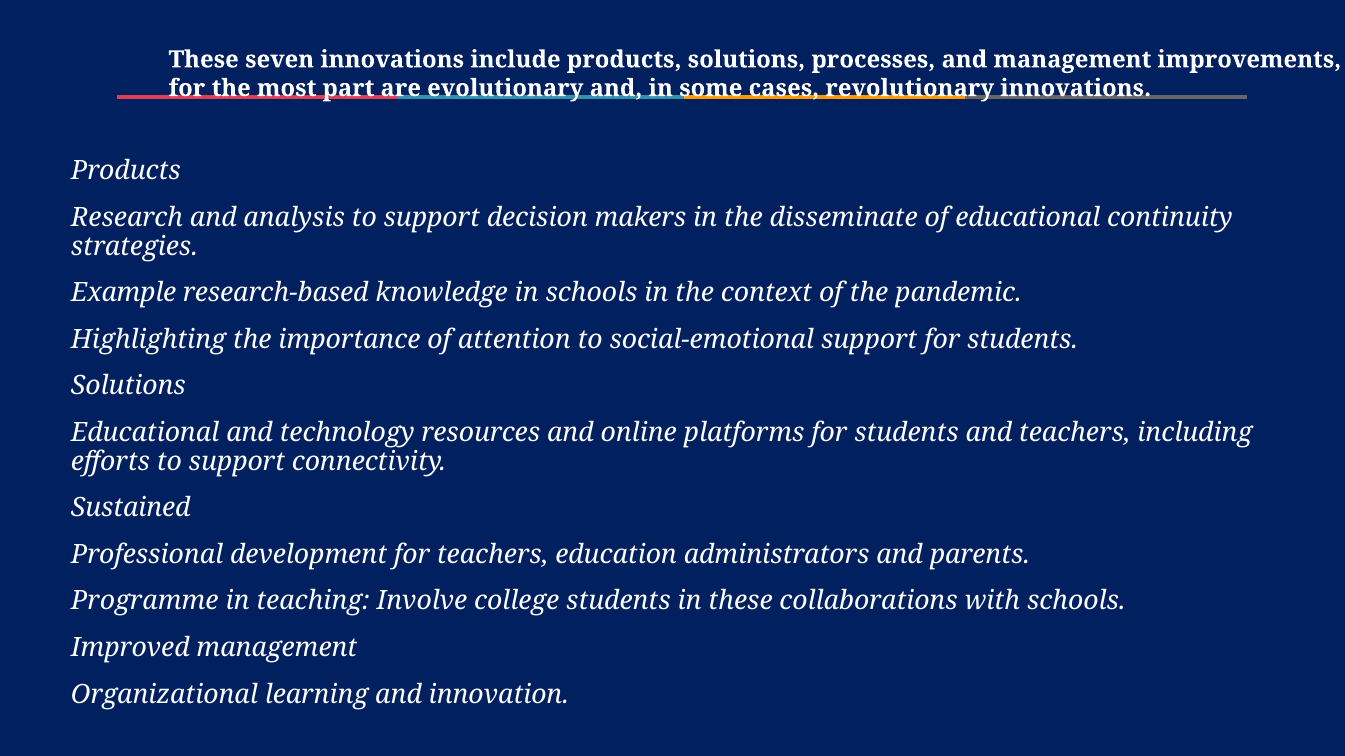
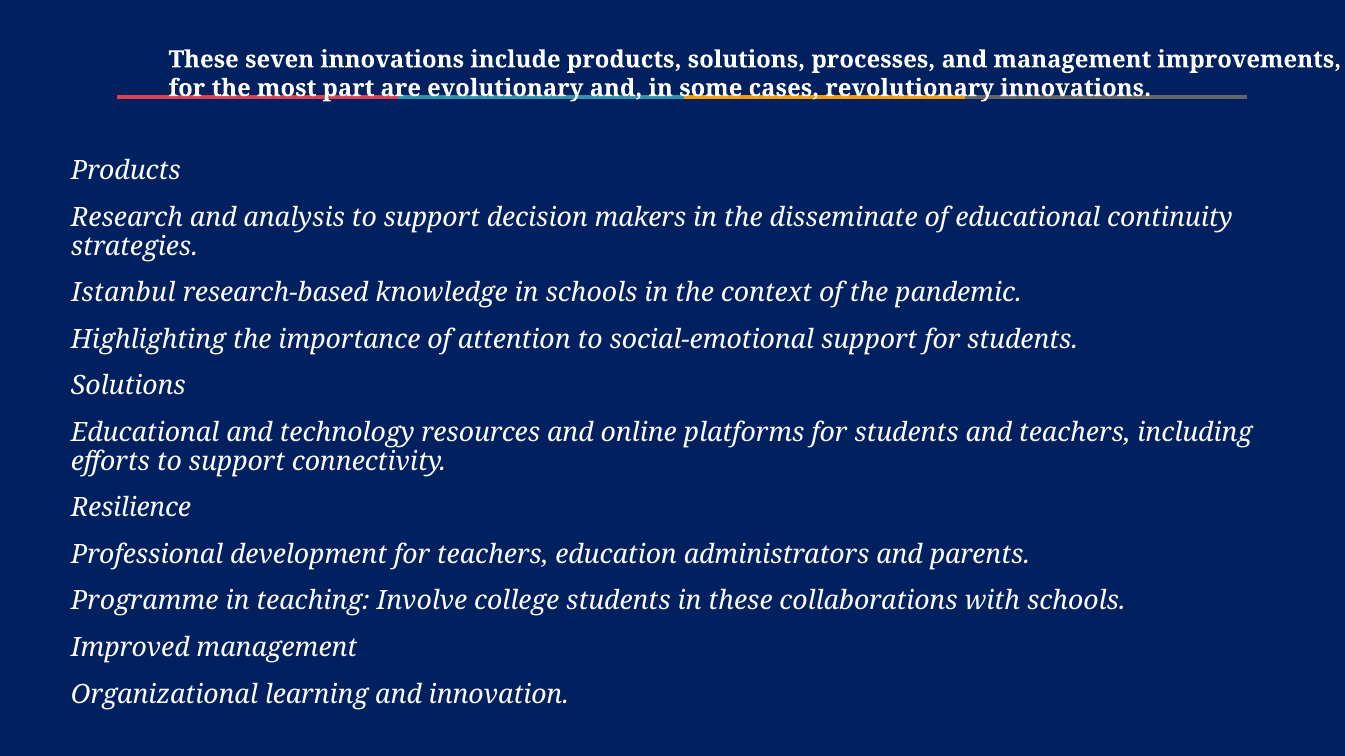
Example: Example -> Istanbul (123, 293)
Sustained: Sustained -> Resilience (131, 508)
